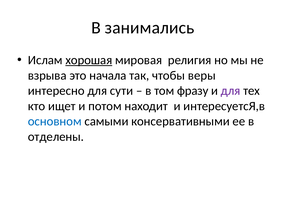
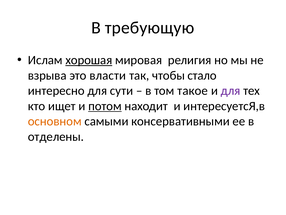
занимались: занимались -> требующую (150, 28)
начала: начала -> власти (108, 75)
веры: веры -> стало (202, 75)
фразу: фразу -> такое (193, 91)
потом underline: none -> present (105, 106)
основном colour: blue -> orange (55, 121)
